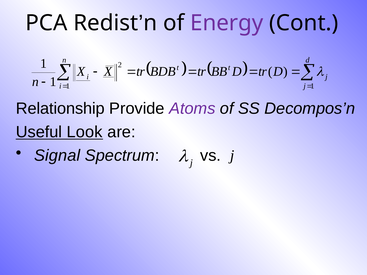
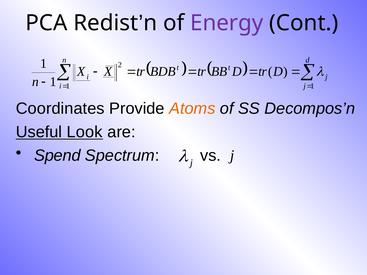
Relationship: Relationship -> Coordinates (60, 109)
Atoms colour: purple -> orange (192, 109)
Signal: Signal -> Spend (57, 156)
